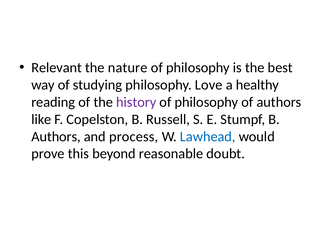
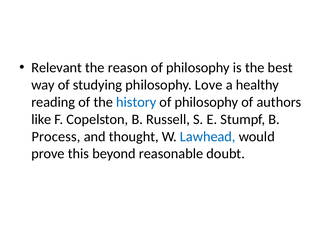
nature: nature -> reason (128, 68)
history colour: purple -> blue (136, 102)
Authors: Authors -> Process (56, 136)
process: process -> thought (134, 136)
